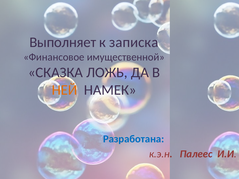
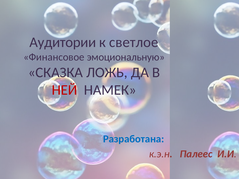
Выполняет: Выполняет -> Аудитории (63, 42)
записка: записка -> светлое (134, 42)
имущественной: имущественной -> эмоциональную (126, 57)
НЕЙ colour: orange -> red (64, 90)
